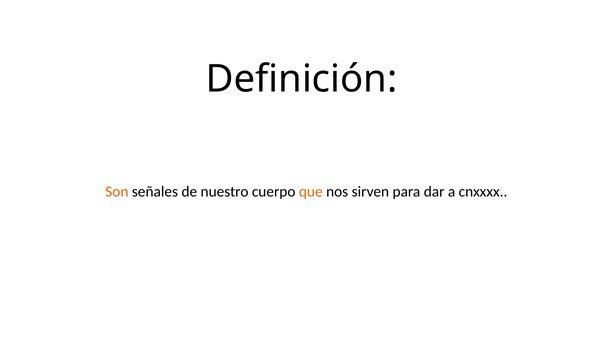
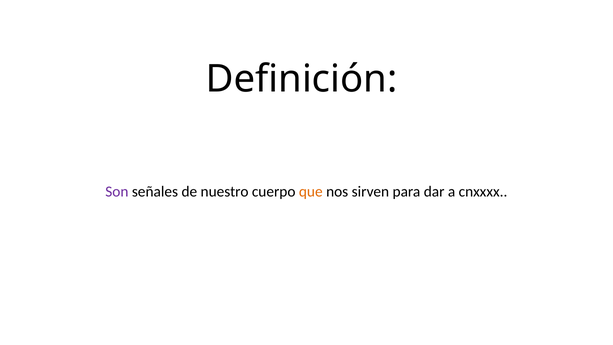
Son colour: orange -> purple (117, 192)
